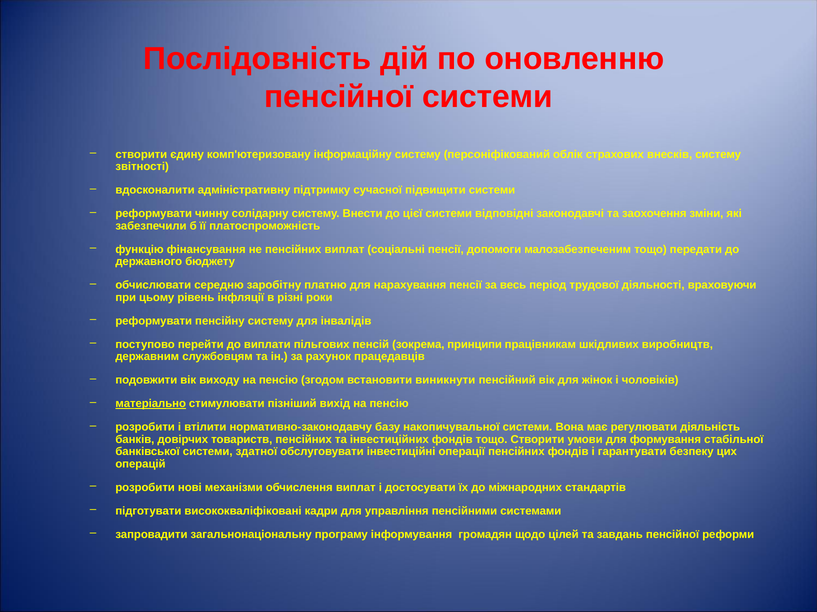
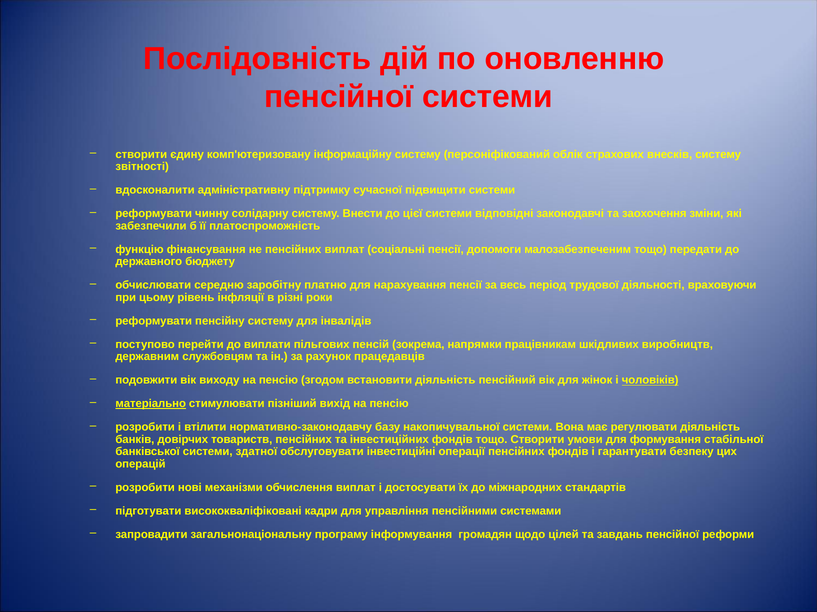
принципи: принципи -> напрямки (475, 345)
встановити виникнути: виникнути -> діяльність (445, 381)
чоловіків underline: none -> present (650, 381)
